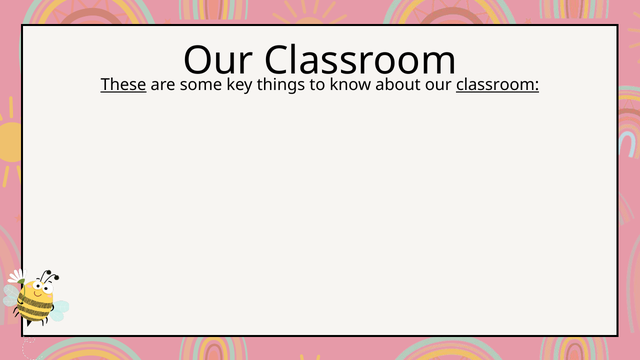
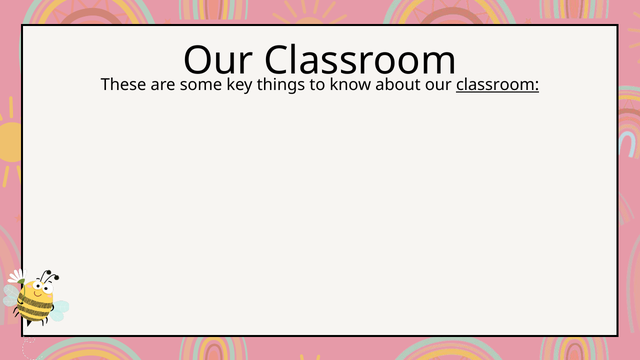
These underline: present -> none (123, 85)
